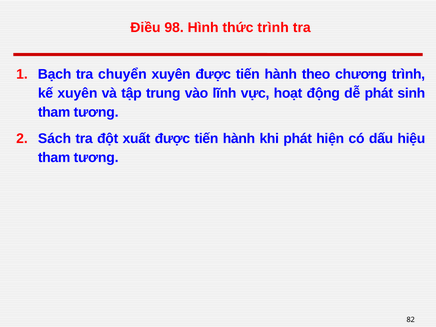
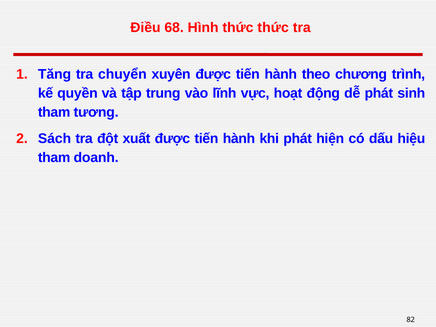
98: 98 -> 68 (174, 28)
thức trình: trình -> thức (273, 28)
Bạch: Bạch -> Tăng (55, 74)
kế xuyên: xuyên -> quyền (77, 93)
tương: tương -> doanh (96, 158)
